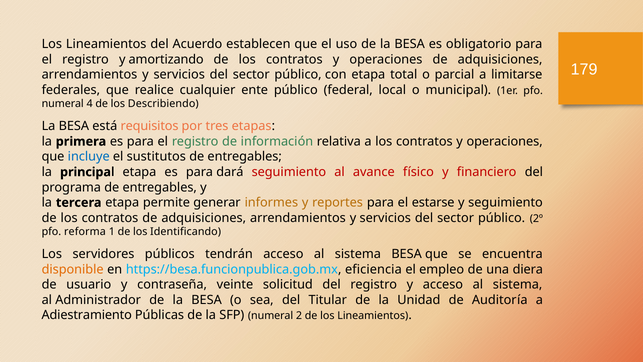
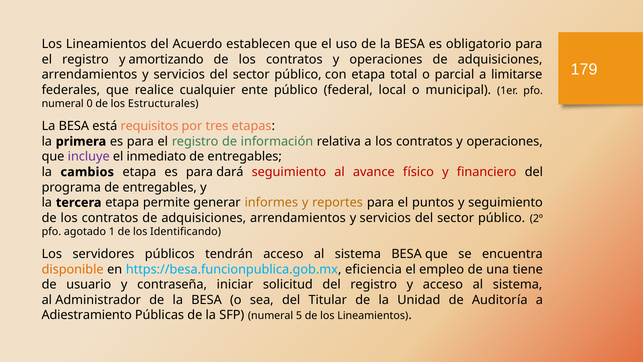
4: 4 -> 0 (90, 104)
Describiendo: Describiendo -> Estructurales (163, 104)
incluye colour: blue -> purple (89, 157)
sustitutos: sustitutos -> inmediato (156, 157)
principal: principal -> cambios (87, 172)
estarse: estarse -> puntos (433, 202)
reforma: reforma -> agotado (85, 232)
diera: diera -> tiene (528, 269)
veinte: veinte -> iniciar (235, 284)
2: 2 -> 5 (299, 316)
